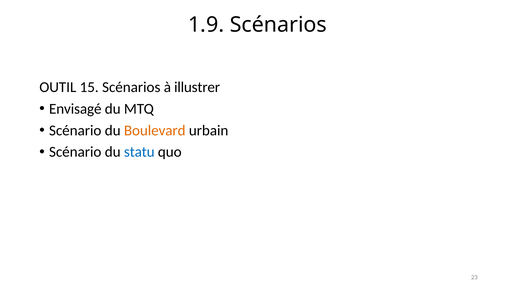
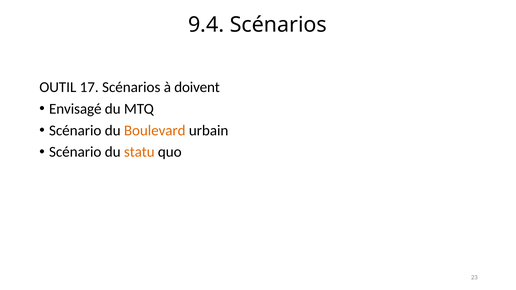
1.9: 1.9 -> 9.4 (206, 25)
15: 15 -> 17 (89, 87)
illustrer: illustrer -> doivent (197, 87)
statu colour: blue -> orange (139, 152)
